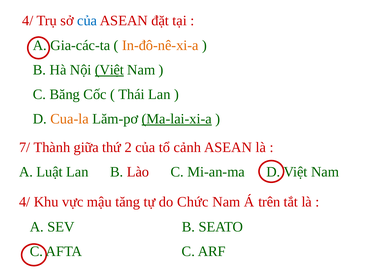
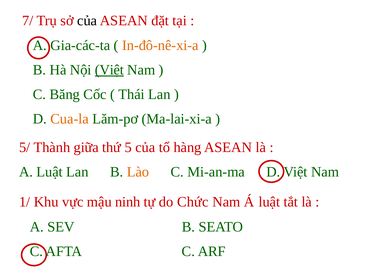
4/: 4/ -> 7/ (28, 21)
của colour: blue -> black (87, 21)
Ma-lai-xi-a underline: present -> none (177, 119)
7/: 7/ -> 5/ (25, 147)
2: 2 -> 5 (128, 147)
cảnh: cảnh -> hàng (187, 147)
Lào colour: red -> orange (138, 172)
4/: 4/ -> 1/ (25, 202)
tăng: tăng -> ninh (128, 202)
Á trên: trên -> luật (269, 202)
